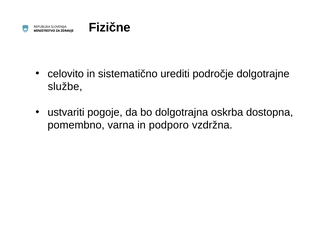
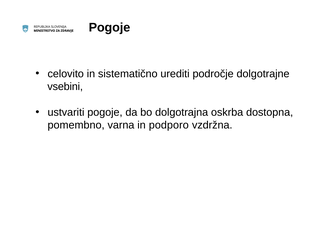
Fizične: Fizične -> Pogoje (109, 28)
službe: službe -> vsebini (65, 87)
